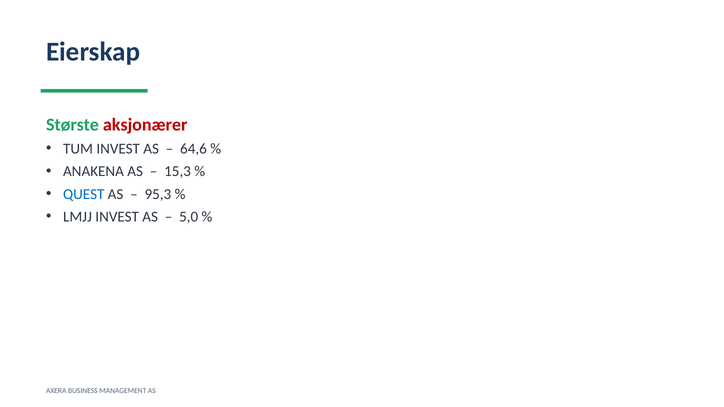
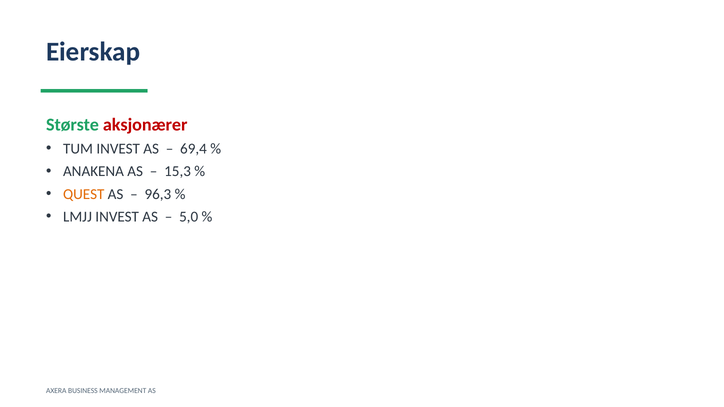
64,6: 64,6 -> 69,4 (193, 149)
QUEST colour: blue -> orange (84, 194)
95,3: 95,3 -> 96,3 (158, 194)
